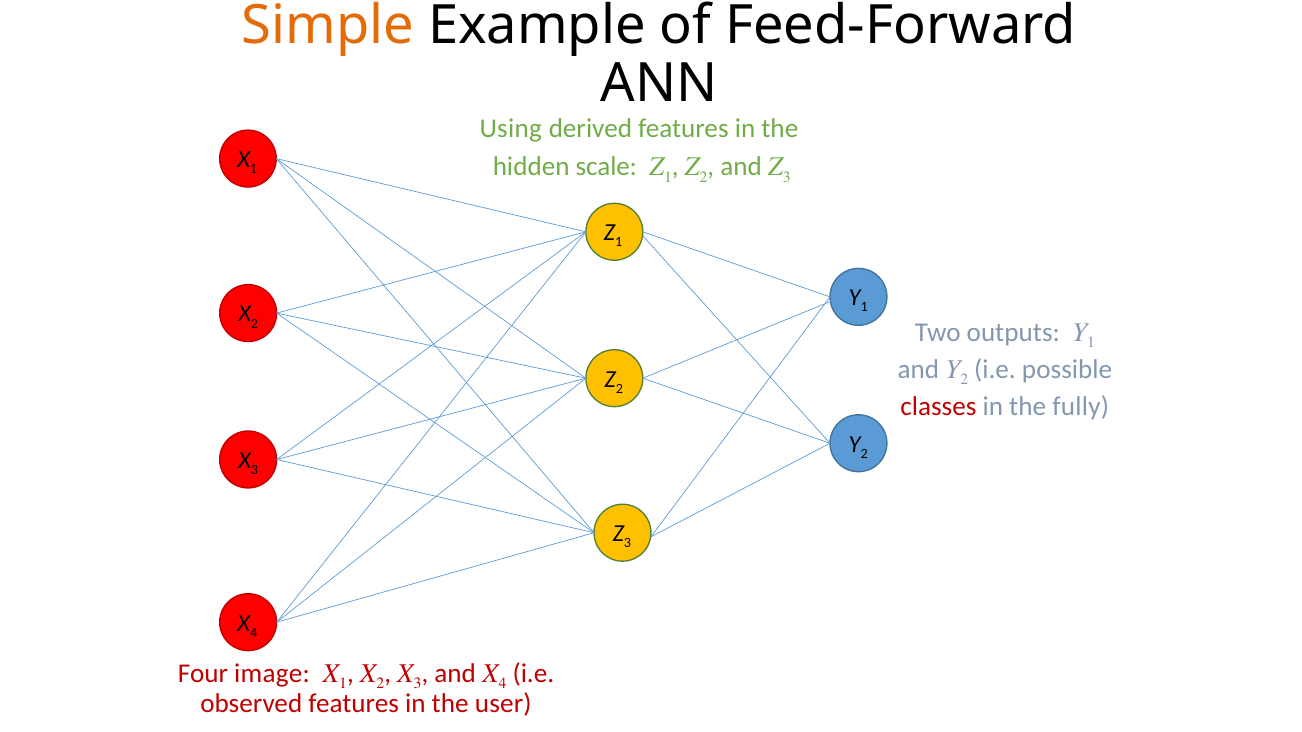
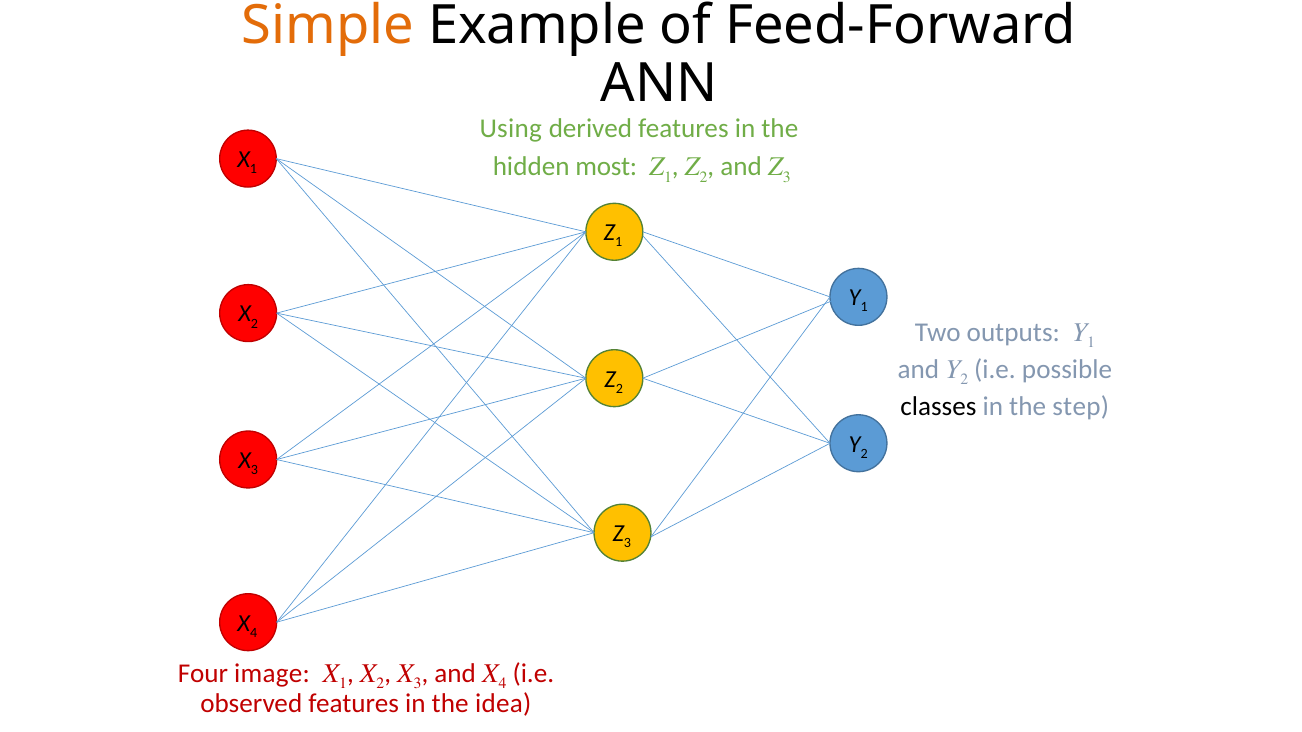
scale: scale -> most (606, 167)
classes colour: red -> black (938, 406)
fully: fully -> step (1081, 406)
user: user -> idea (503, 704)
